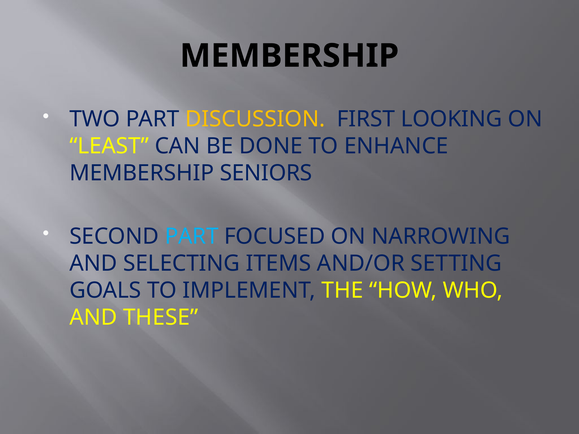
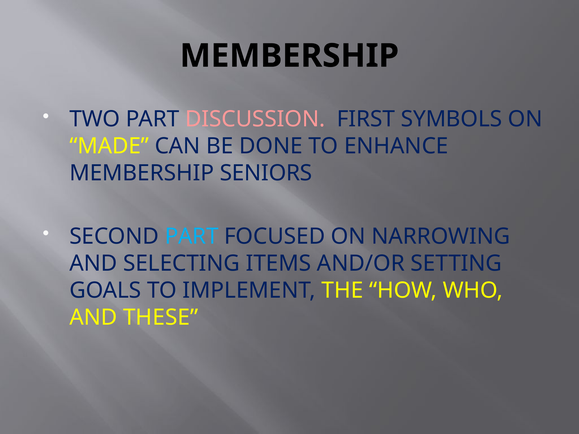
DISCUSSION colour: yellow -> pink (255, 119)
LOOKING: LOOKING -> SYMBOLS (451, 119)
LEAST: LEAST -> MADE (109, 146)
